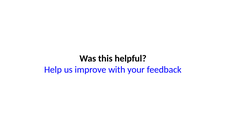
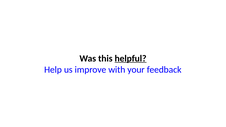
helpful underline: none -> present (131, 58)
